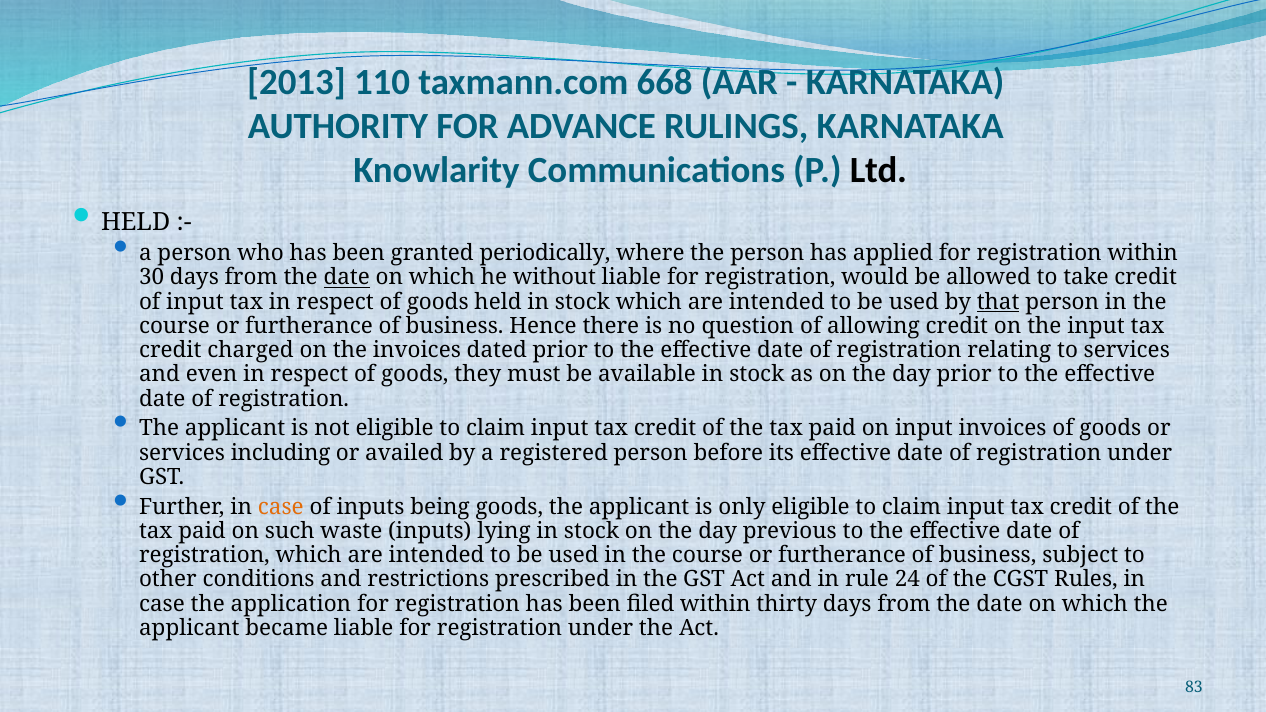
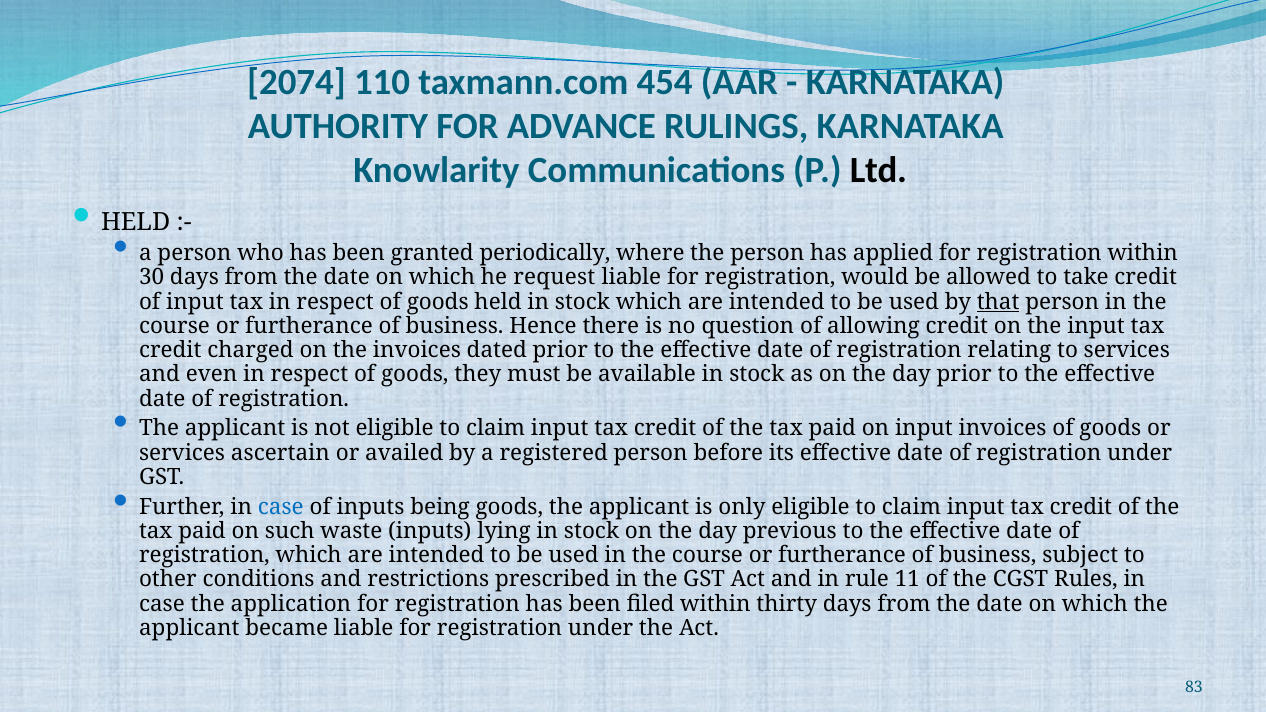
2013: 2013 -> 2074 (296, 82)
668: 668 -> 454 (665, 82)
date underline: present -> none (347, 278)
without: without -> request (554, 278)
including: including -> ascertain (280, 453)
case colour: orange -> blue (281, 507)
24: 24 -> 11 (907, 580)
